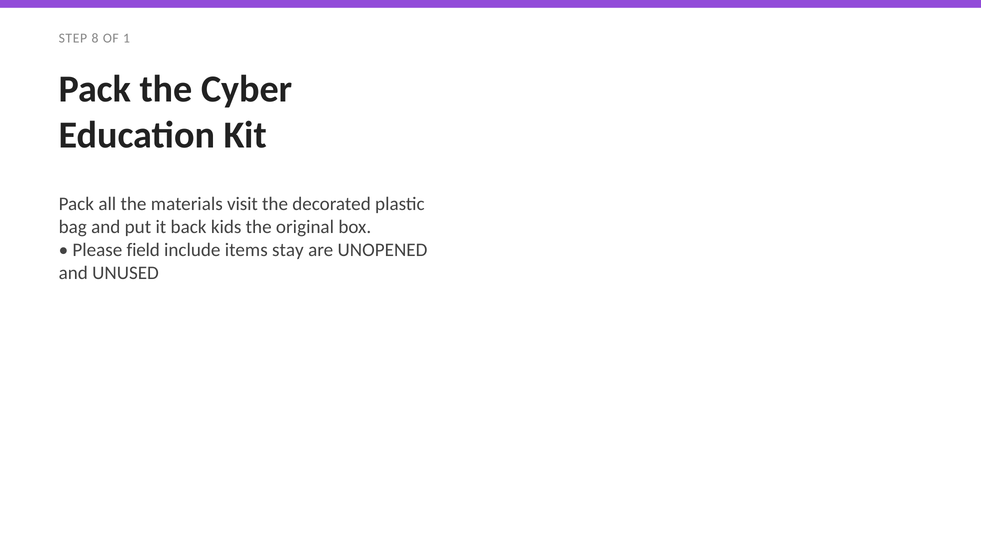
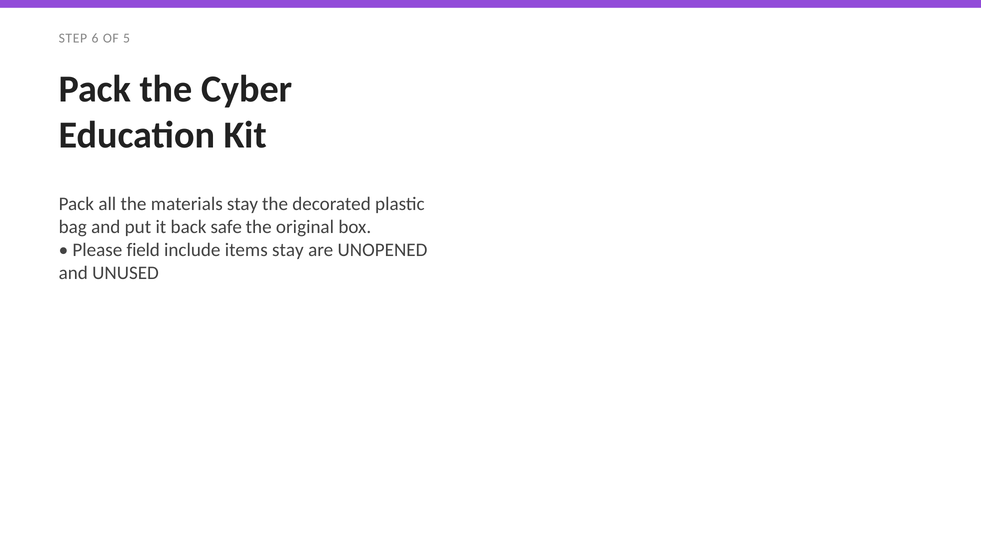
8: 8 -> 6 (95, 38)
1: 1 -> 5 (127, 38)
materials visit: visit -> stay (243, 204)
kids: kids -> safe (226, 227)
